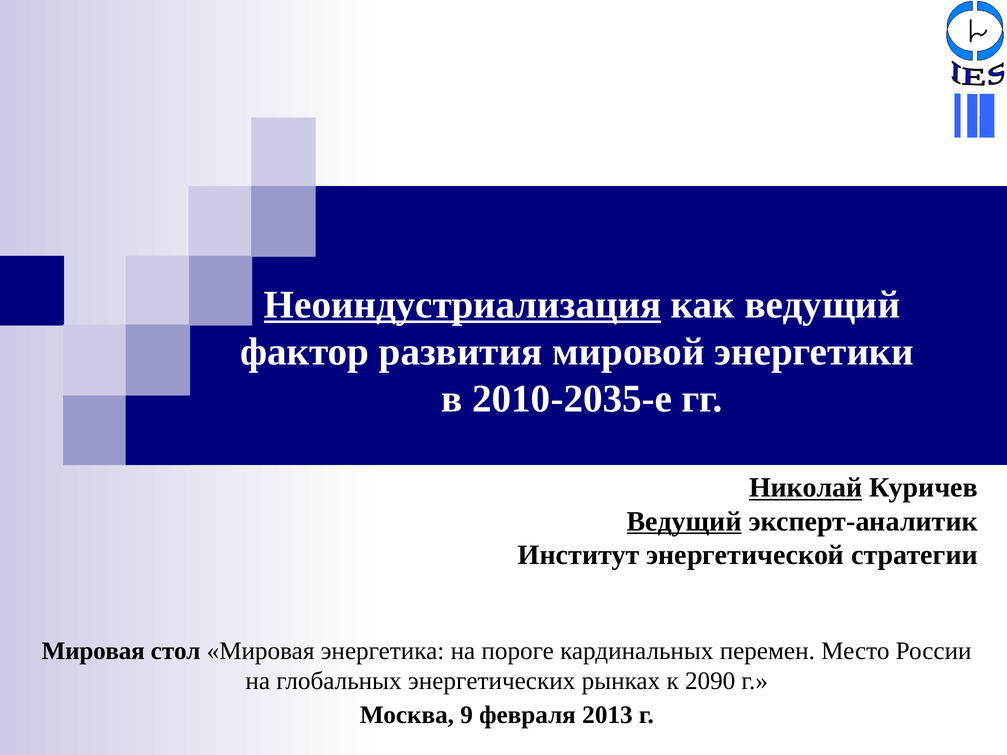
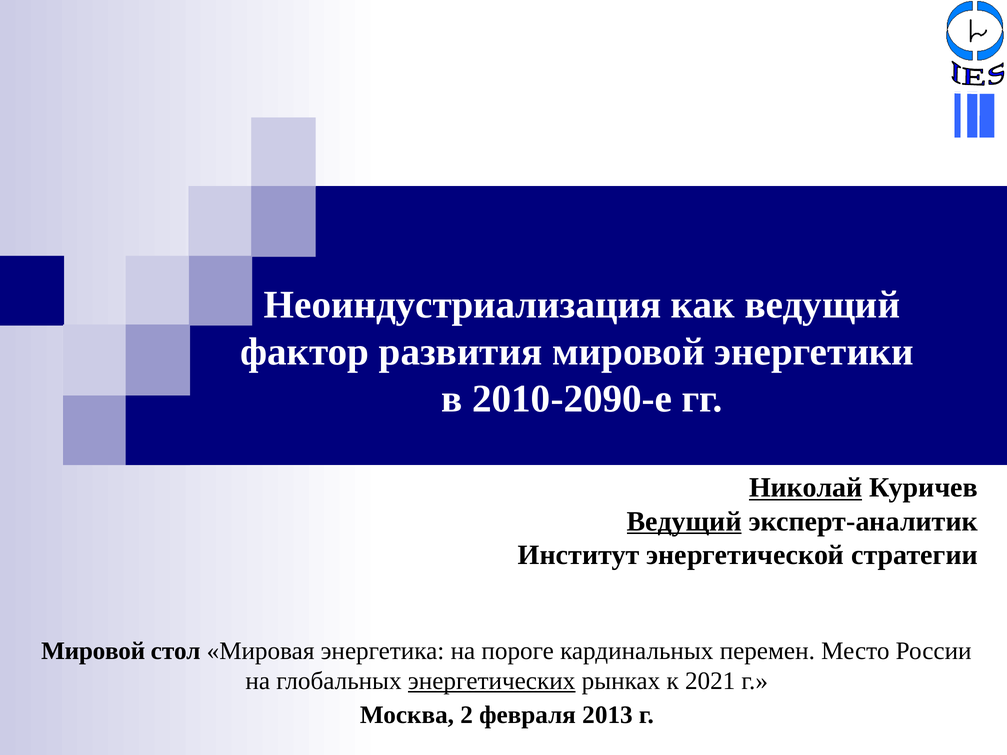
Неоиндустриализация underline: present -> none (463, 305)
2010-2035-е: 2010-2035-е -> 2010-2090-е (572, 399)
Мировая: Мировая -> Мировой (93, 651)
энергетических underline: none -> present (492, 681)
2090: 2090 -> 2021 (710, 681)
9: 9 -> 2 (467, 715)
